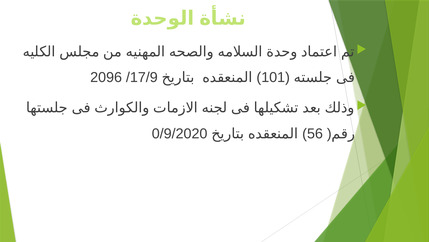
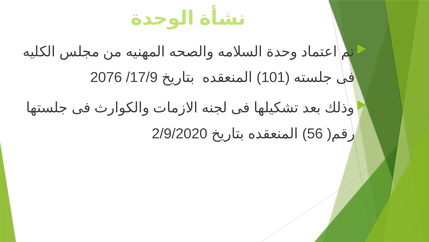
2096: 2096 -> 2076 (106, 77)
0/9/2020: 0/9/2020 -> 2/9/2020 (180, 133)
